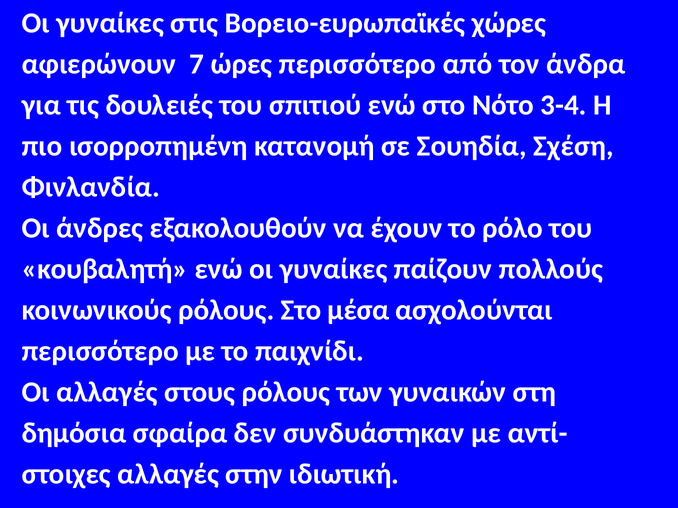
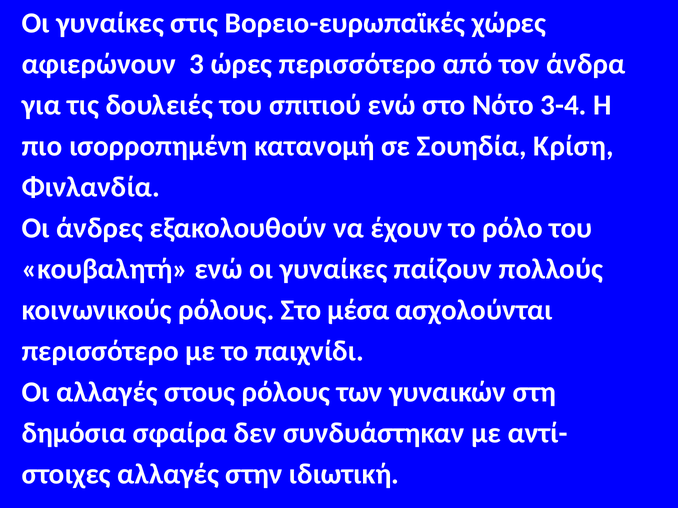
7: 7 -> 3 (197, 64)
Σχέση: Σχέση -> Κρίση (574, 146)
